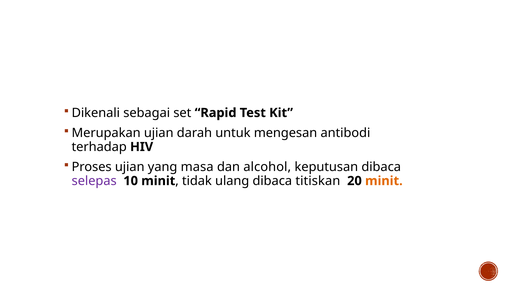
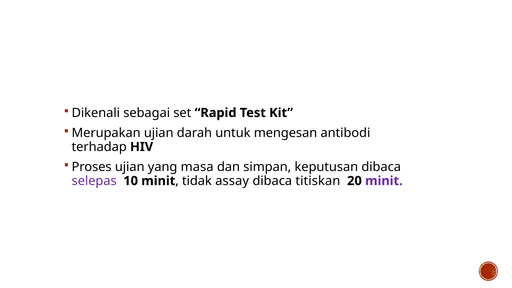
alcohol: alcohol -> simpan (267, 167)
ulang: ulang -> assay (232, 181)
minit colour: orange -> purple (384, 181)
